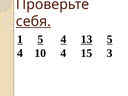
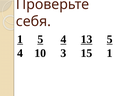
себя underline: present -> none (33, 21)
10 4: 4 -> 3 (63, 53)
15 3: 3 -> 1 (110, 53)
